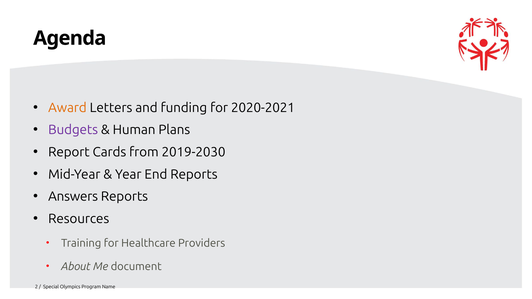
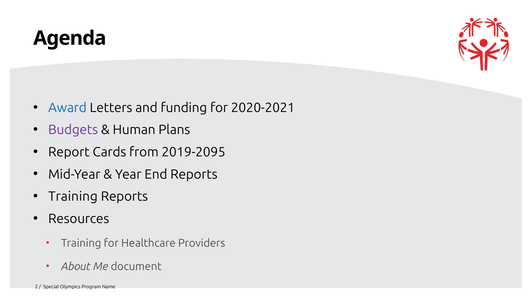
Award colour: orange -> blue (67, 108)
2019-2030: 2019-2030 -> 2019-2095 (194, 152)
Answers: Answers -> Training (73, 197)
